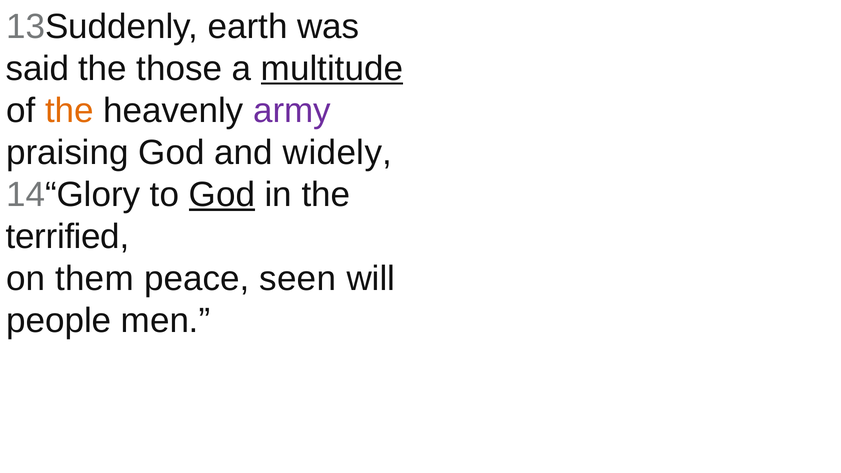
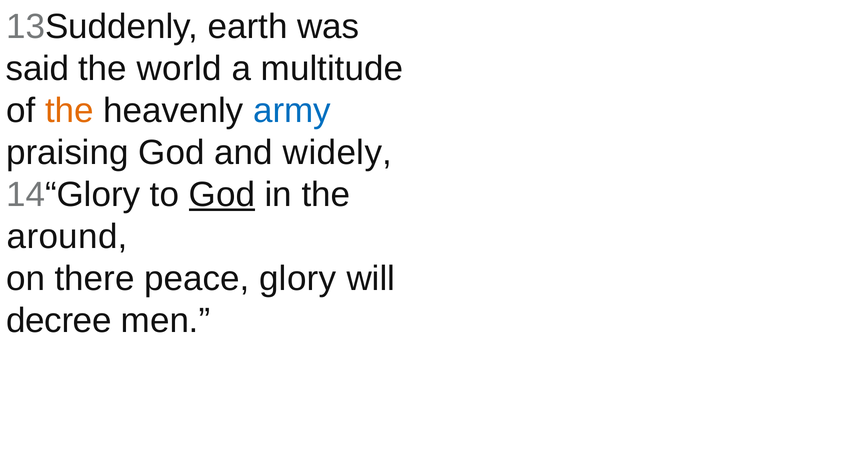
those: those -> world (179, 69)
multitude underline: present -> none (332, 69)
army colour: purple -> blue (292, 111)
terrified: terrified -> around (67, 237)
them: them -> there (95, 279)
seen: seen -> glory (298, 279)
people: people -> decree (59, 321)
